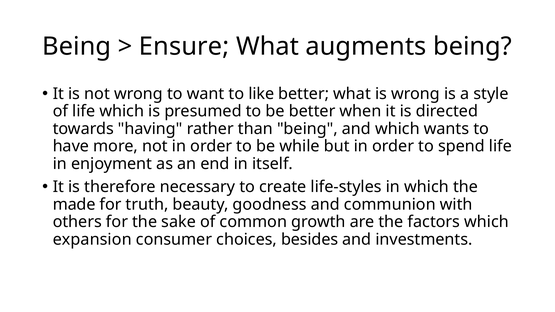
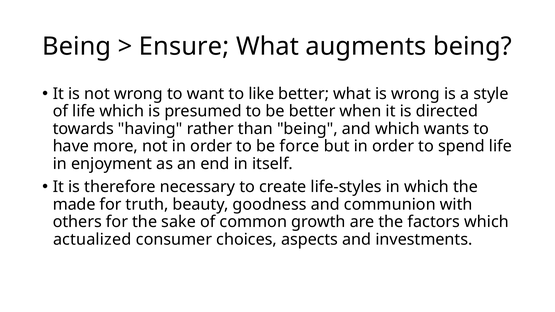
while: while -> force (299, 146)
expansion: expansion -> actualized (92, 240)
besides: besides -> aspects (310, 240)
